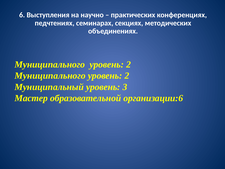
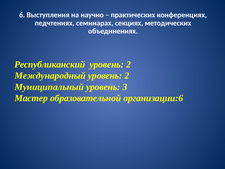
Муниципального: Муниципального -> Республиканский (50, 64)
Муниципального: Муниципального -> Международный (50, 76)
